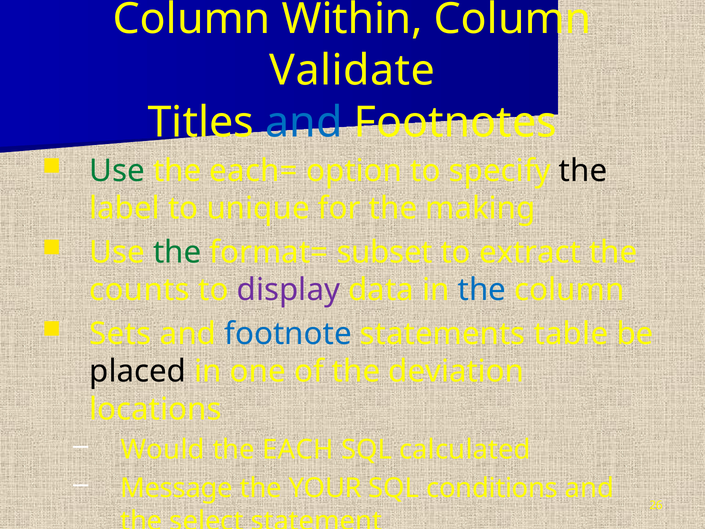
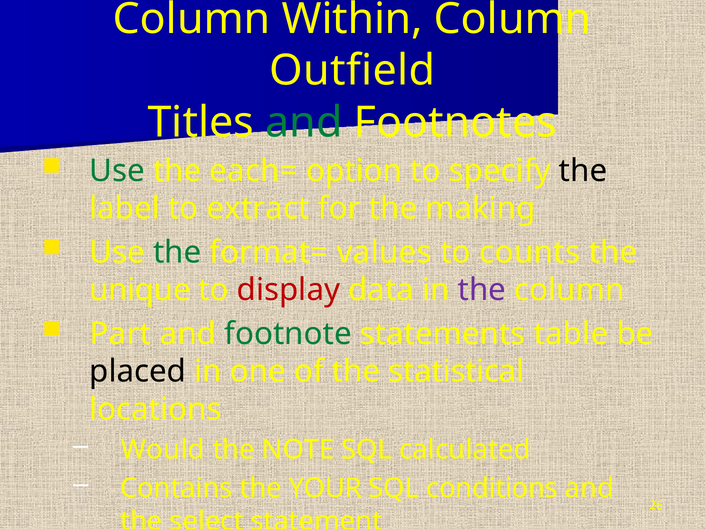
Validate: Validate -> Outfield (352, 71)
and colour: blue -> green (304, 122)
unique: unique -> extract (258, 208)
subset: subset -> values (384, 252)
extract: extract -> counts (530, 252)
counts: counts -> unique (140, 290)
display colour: purple -> red (288, 290)
the colour: blue -> purple (482, 290)
Sets: Sets -> Part (120, 334)
footnote colour: blue -> green (288, 334)
deviation: deviation -> statistical (456, 371)
EACH: EACH -> NOTE (298, 449)
Message: Message -> Contains (176, 488)
